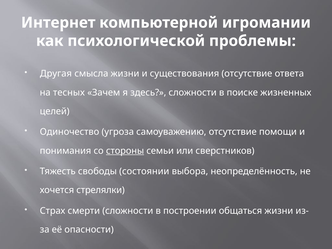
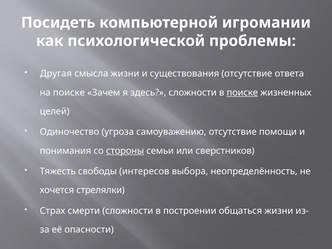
Интернет: Интернет -> Посидеть (58, 23)
на тесных: тесных -> поиске (69, 92)
поиске underline: none -> present (242, 92)
состоянии: состоянии -> интересов (144, 171)
